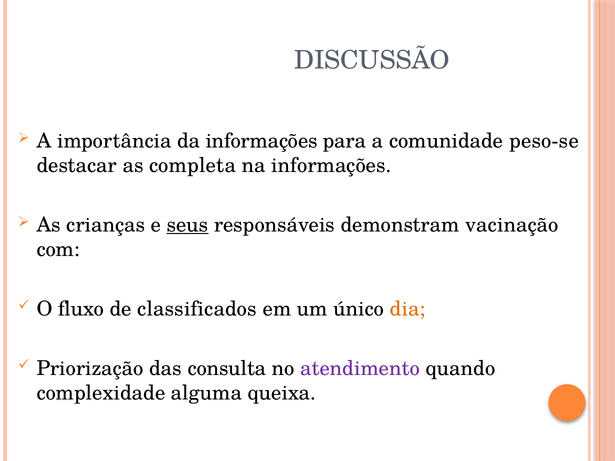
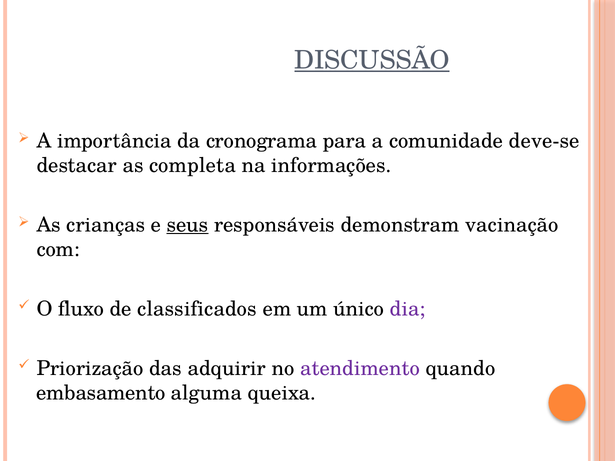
DISCUSSÃO underline: none -> present (372, 60)
da informações: informações -> cronograma (262, 141)
peso-se: peso-se -> deve-se (544, 141)
dia colour: orange -> purple (408, 309)
consulta: consulta -> adquirir (227, 368)
complexidade: complexidade -> embasamento (101, 393)
